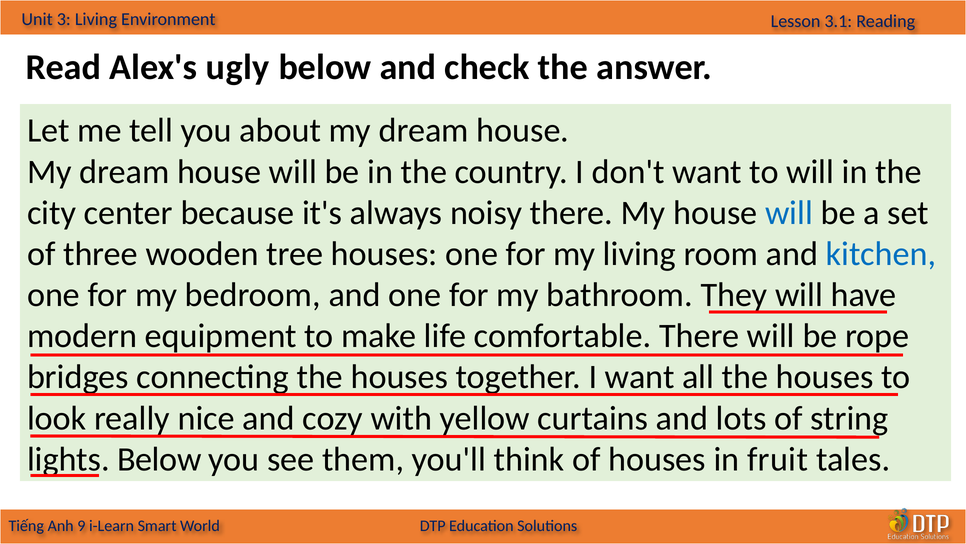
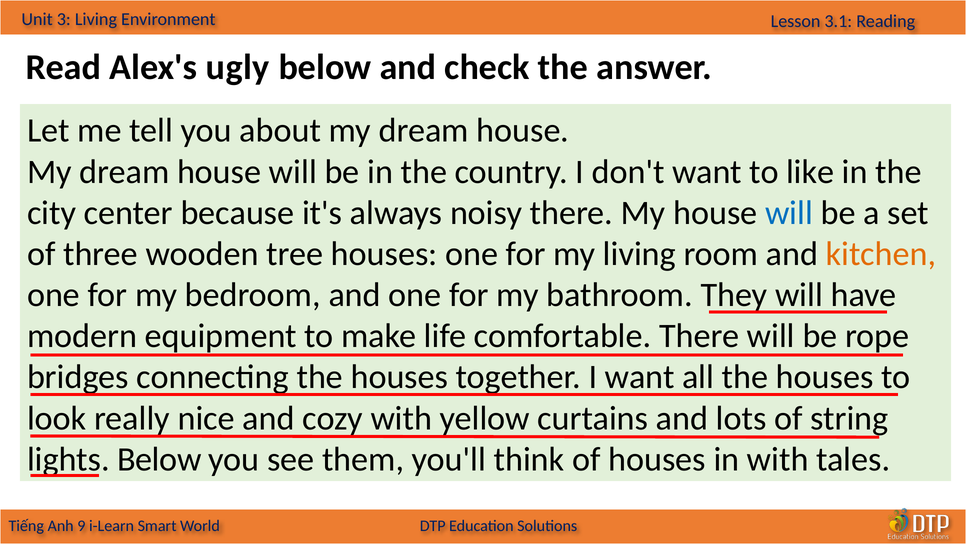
to will: will -> like (810, 172)
kitchen colour: blue -> orange (881, 254)
in fruit: fruit -> with (778, 459)
